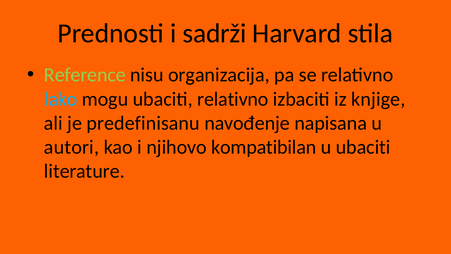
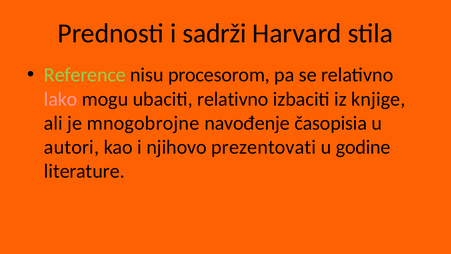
organizacija: organizacija -> procesorom (219, 75)
lako colour: light blue -> pink (61, 99)
predefinisanu: predefinisanu -> mnogobrojne (143, 123)
napisana: napisana -> časopisia (331, 123)
kompatibilan: kompatibilan -> prezentovati (264, 147)
u ubaciti: ubaciti -> godine (363, 147)
